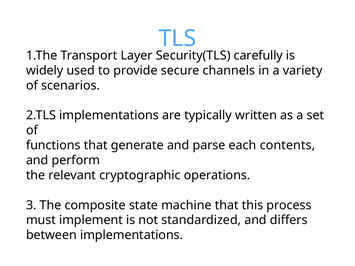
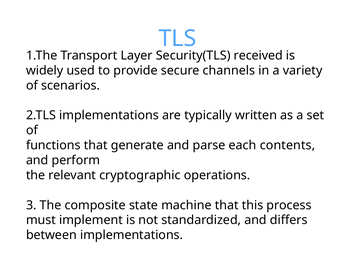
carefully: carefully -> received (258, 56)
